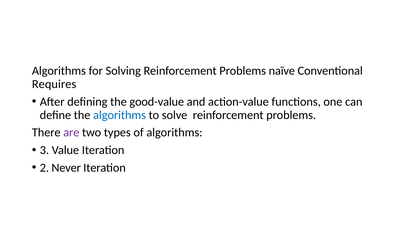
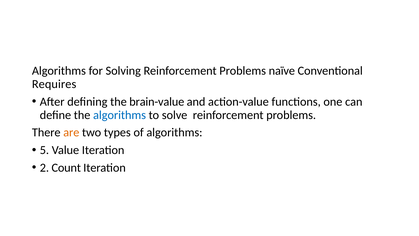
good-value: good-value -> brain-value (157, 102)
are colour: purple -> orange (71, 132)
3: 3 -> 5 (44, 150)
Never: Never -> Count (66, 168)
